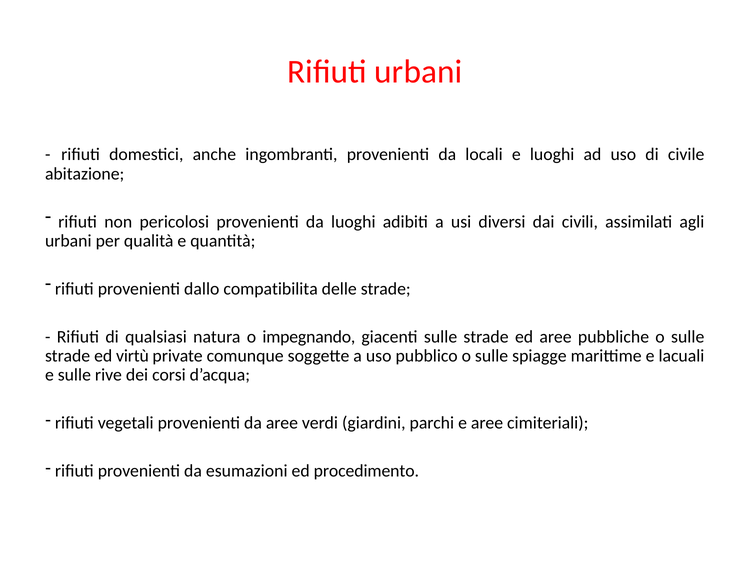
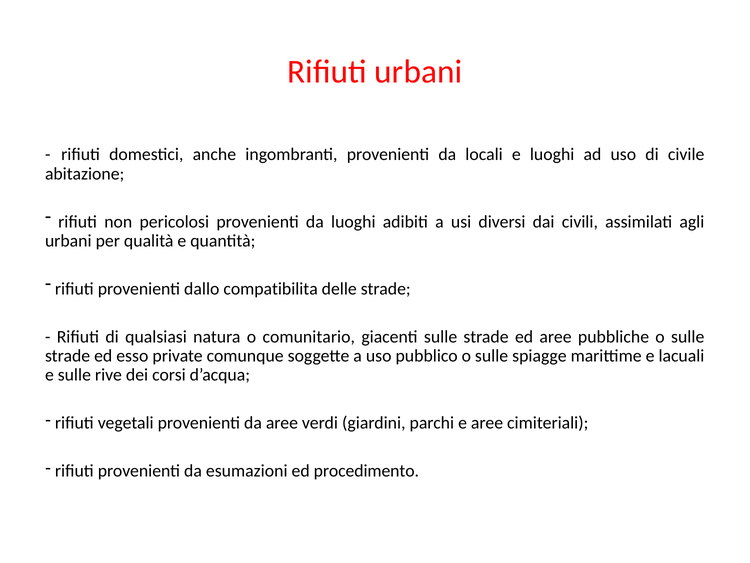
impegnando: impegnando -> comunitario (309, 336)
virtù: virtù -> esso (132, 356)
